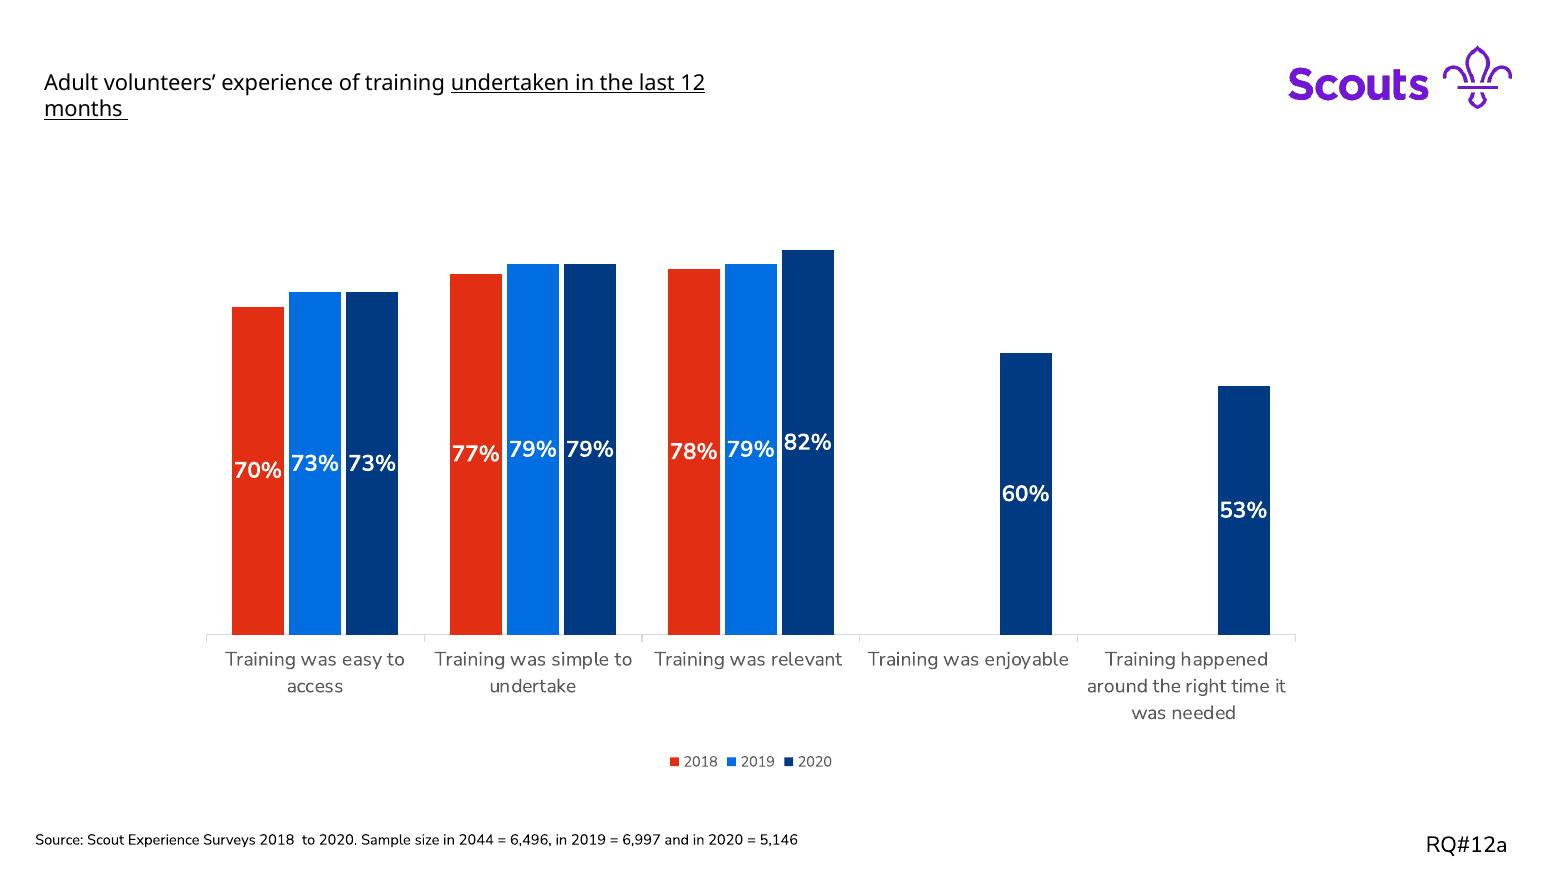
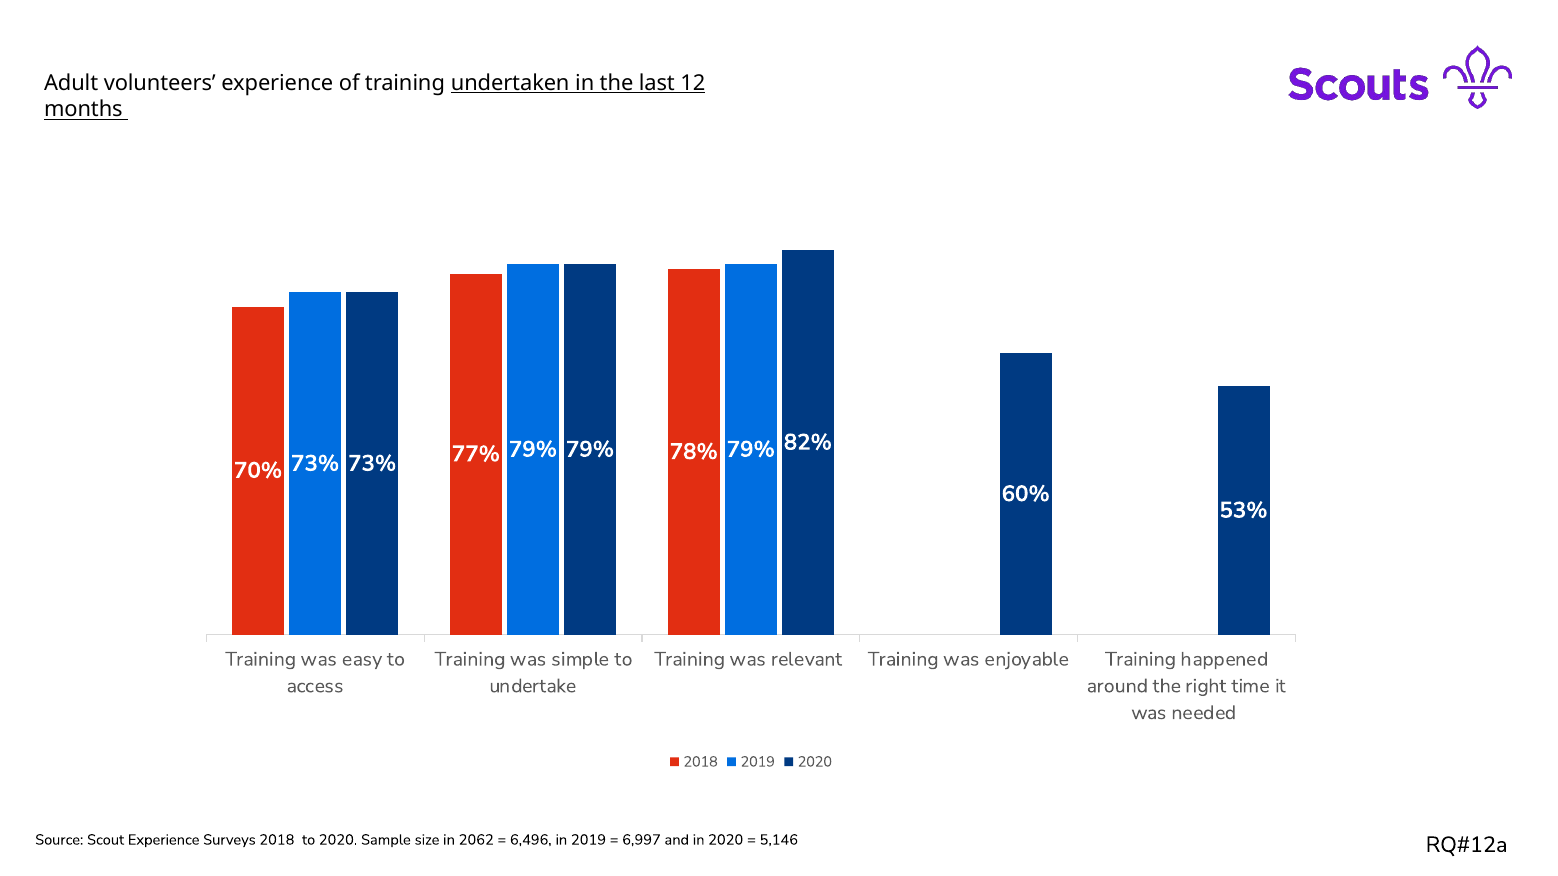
2044: 2044 -> 2062 (476, 840)
